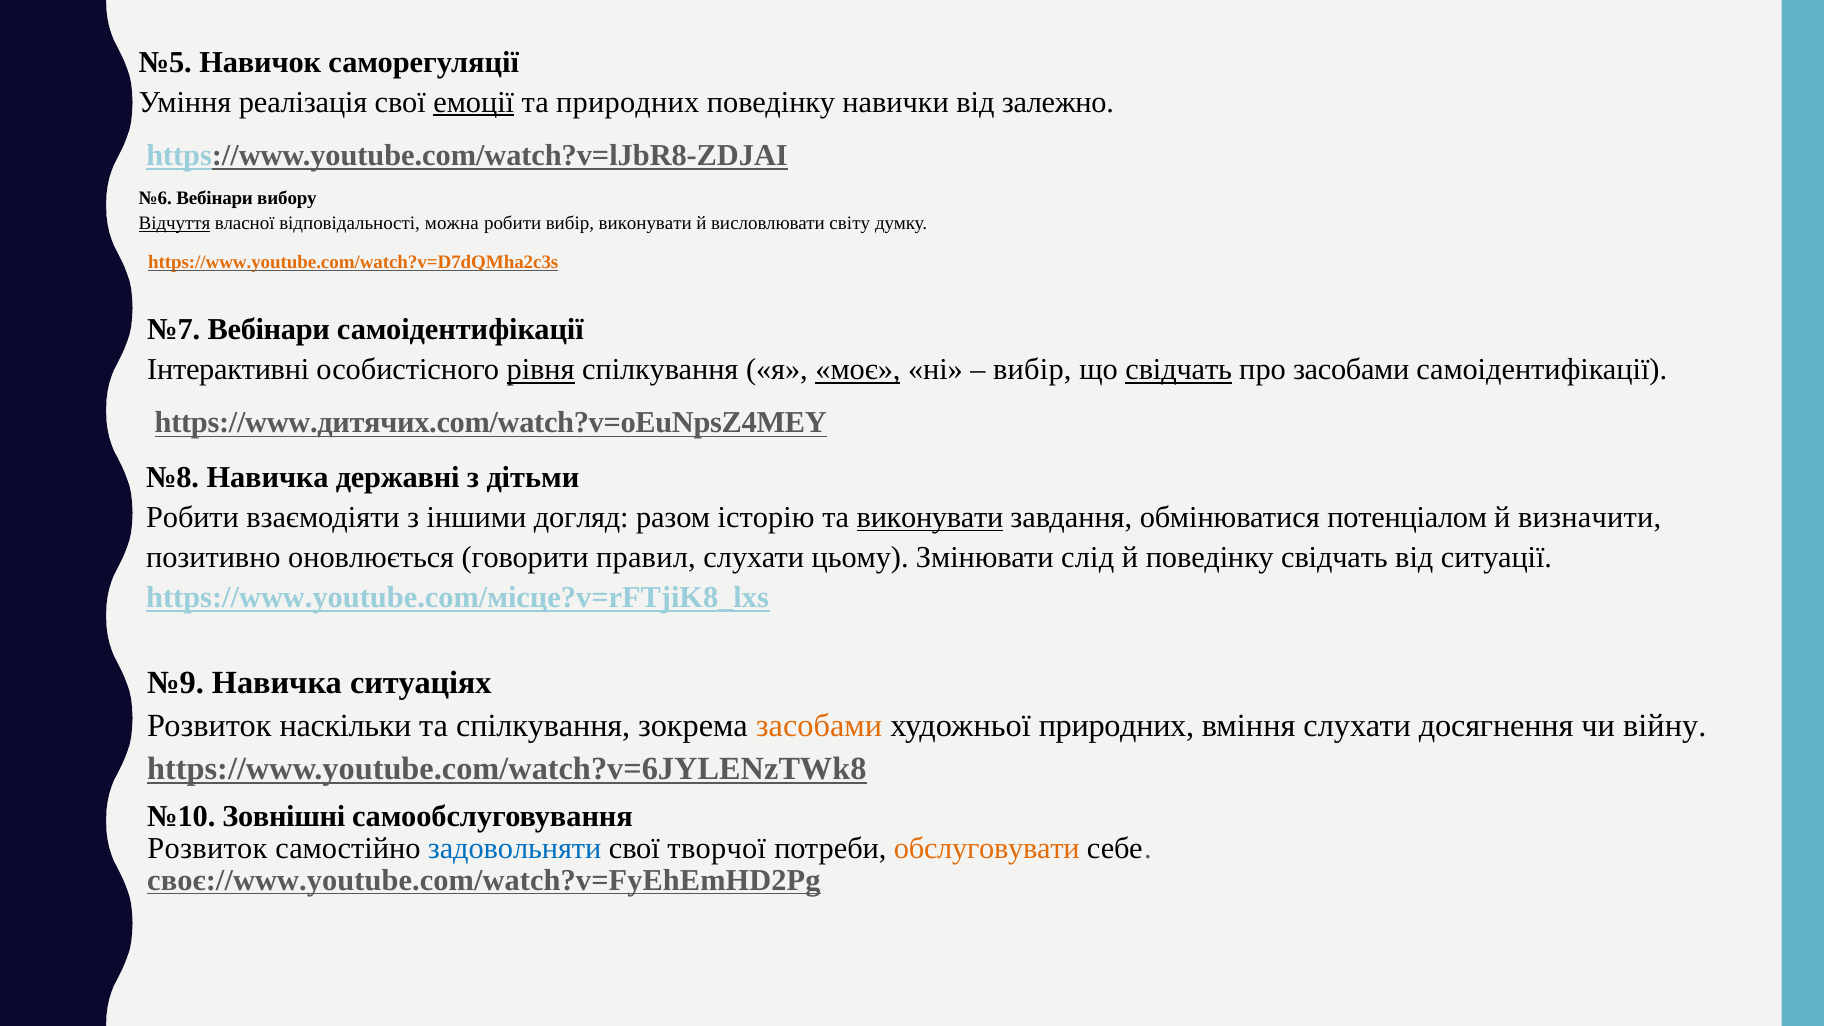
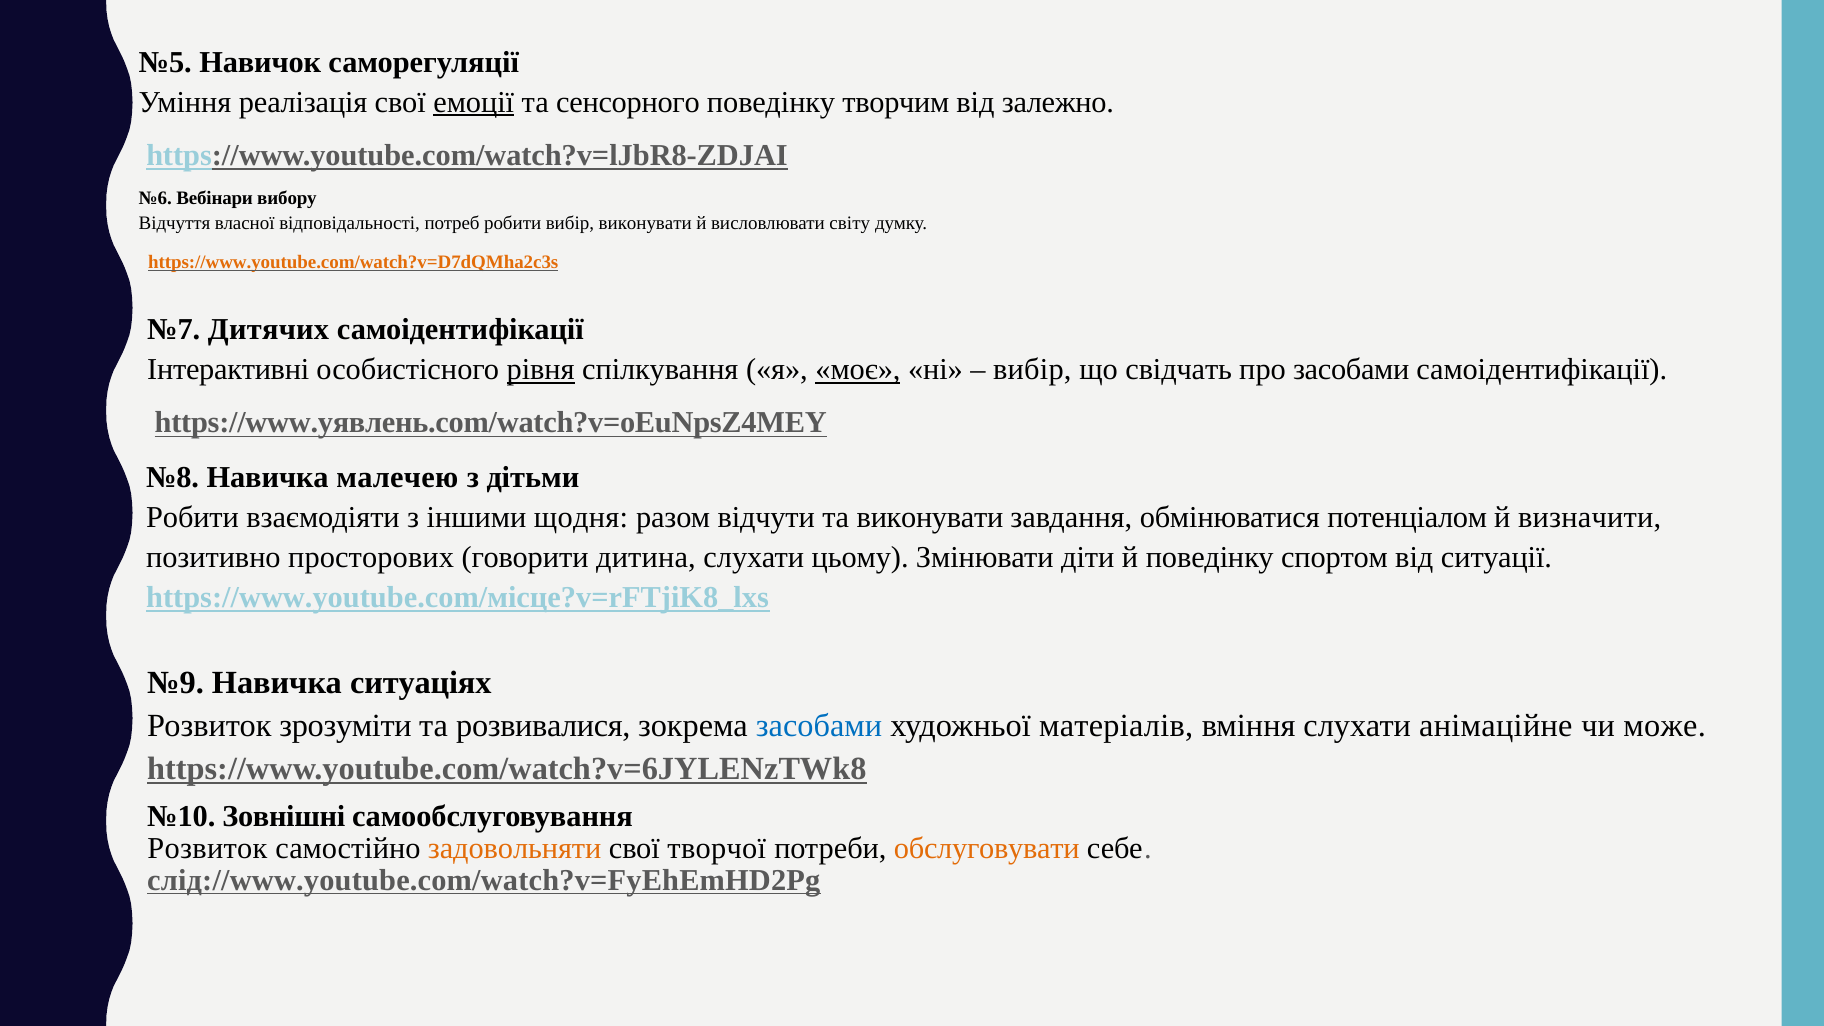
та природних: природних -> сенсорного (628, 102)
навички: навички -> творчим (896, 102)
Відчуття underline: present -> none (174, 223)
можна: можна -> потреб (452, 223)
№7 Вебінари: Вебінари -> Дитячих (268, 329)
свідчать underline: present -> none (1179, 370)
https://www.дитячих.com/watch?v=oEuNpsZ4MEY: https://www.дитячих.com/watch?v=oEuNpsZ4MEY -> https://www.уявлень.com/watch?v=oEuNpsZ4MEY (491, 423)
державні: державні -> малечею (397, 477)
догляд: догляд -> щодня (581, 518)
історію: історію -> відчути (766, 518)
виконувати underline: present -> none (930, 518)
оновлюється: оновлюється -> просторових (371, 558)
правил: правил -> дитина (646, 558)
слід: слід -> діти (1088, 558)
поведінку свідчать: свідчать -> спортом (1335, 558)
наскільки: наскільки -> зрозуміти (346, 726)
та спілкування: спілкування -> розвивалися (543, 726)
засобами colour: orange -> blue (819, 726)
художньої природних: природних -> матеріалів (1116, 726)
досягнення: досягнення -> анімаційне (1496, 726)
війну: війну -> може (1665, 726)
задовольняти colour: blue -> orange (515, 848)
своє://www.youtube.com/watch?v=FyEhEmHD2Pg: своє://www.youtube.com/watch?v=FyEhEmHD2Pg -> слід://www.youtube.com/watch?v=FyEhEmHD2Pg (484, 880)
